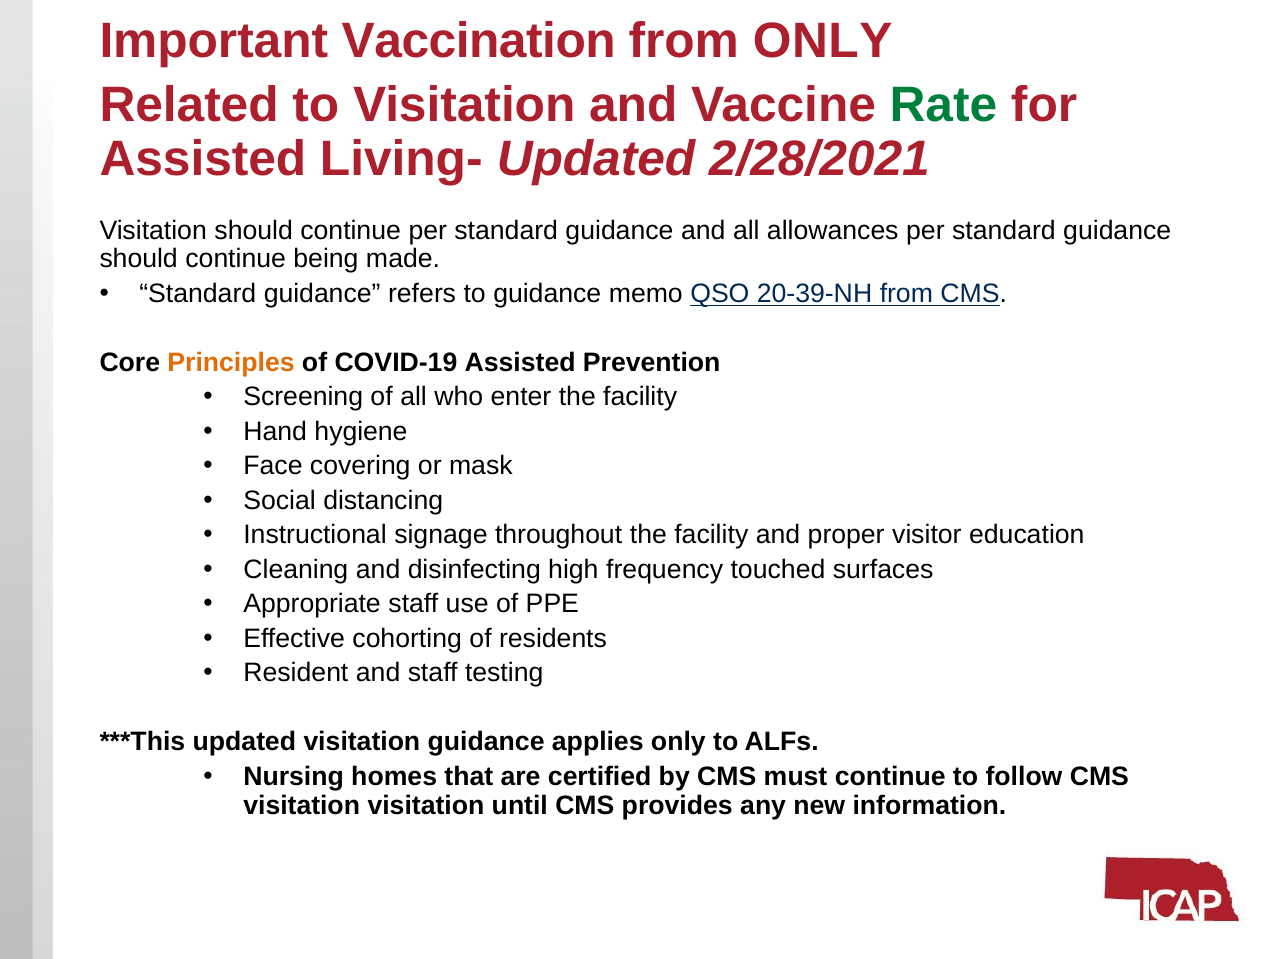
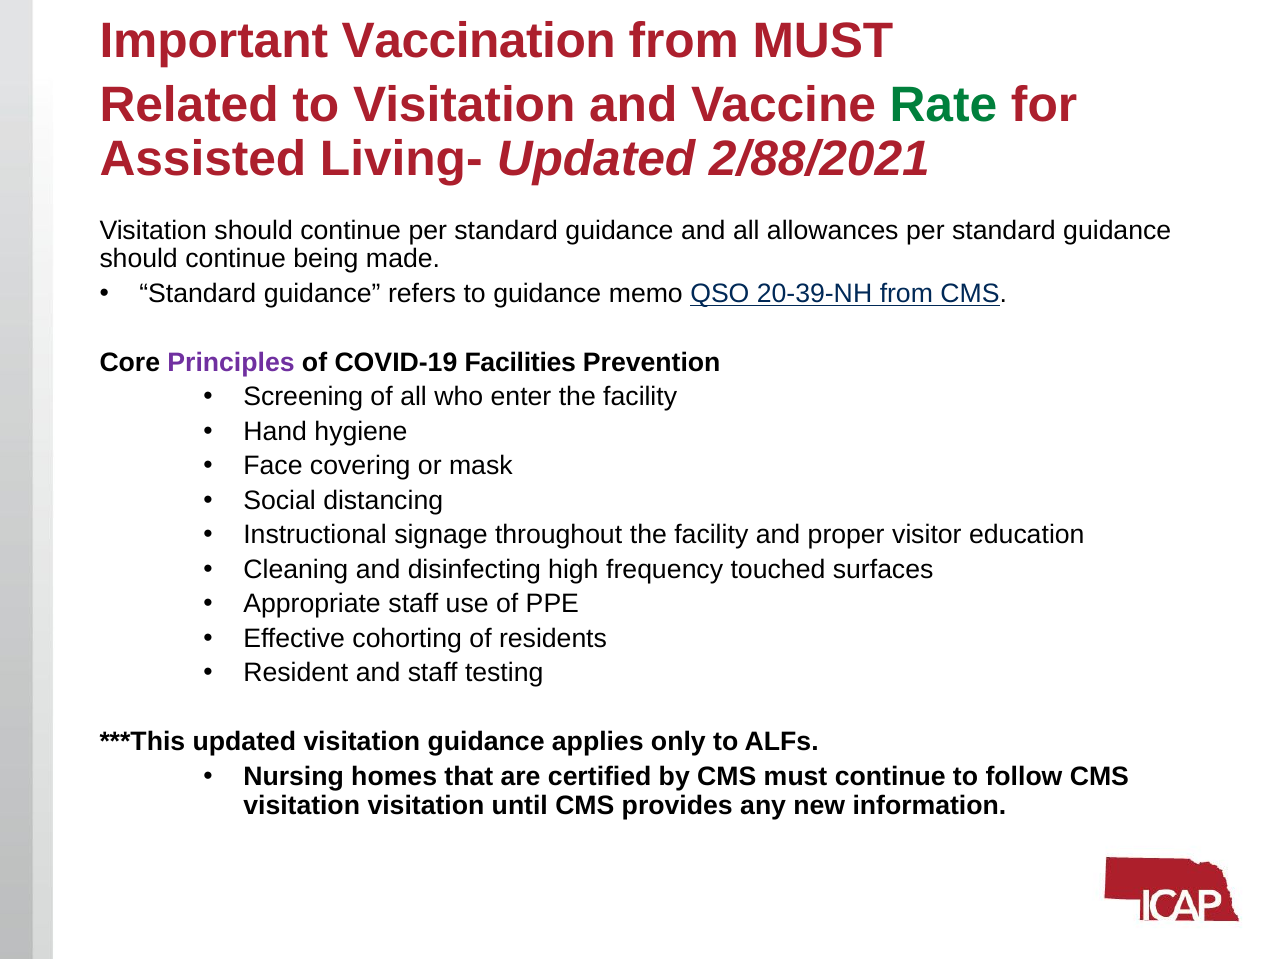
from ONLY: ONLY -> MUST (823, 41)
2/28/2021: 2/28/2021 -> 2/88/2021 (819, 159)
Principles colour: orange -> purple (231, 363)
COVID-19 Assisted: Assisted -> Facilities (520, 363)
